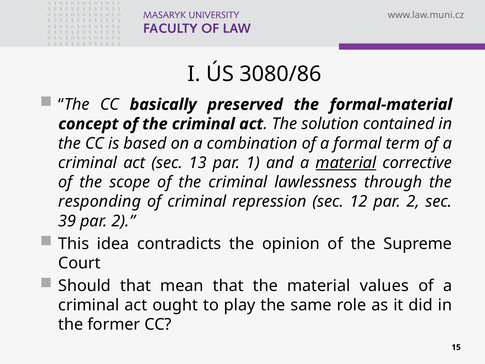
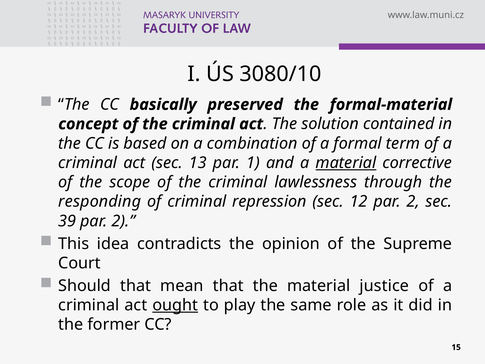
3080/86: 3080/86 -> 3080/10 (280, 74)
values: values -> justice (384, 286)
ought underline: none -> present (175, 305)
